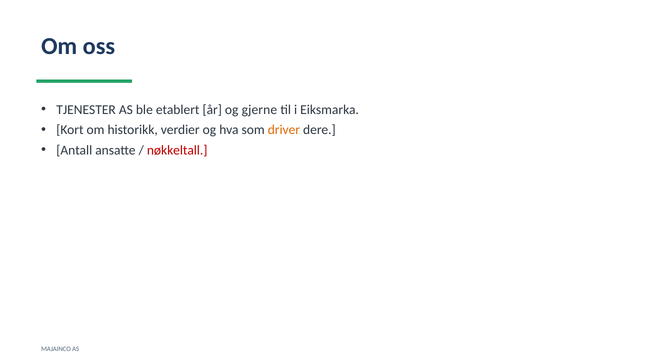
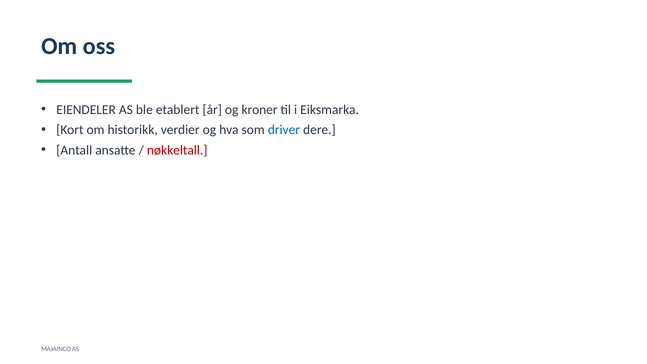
TJENESTER: TJENESTER -> EIENDELER (86, 110)
gjerne: gjerne -> kroner (260, 110)
driver colour: orange -> blue (284, 130)
